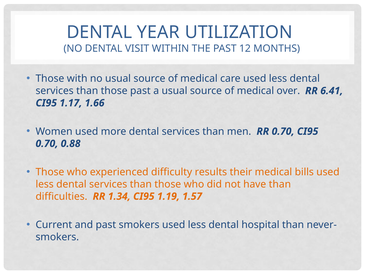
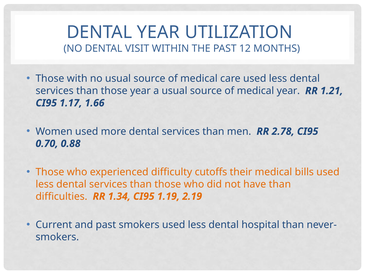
those past: past -> year (140, 91)
medical over: over -> year (288, 91)
6.41: 6.41 -> 1.21 (332, 91)
RR 0.70: 0.70 -> 2.78 (283, 131)
results: results -> cutoffs (211, 172)
1.57: 1.57 -> 2.19 (192, 196)
